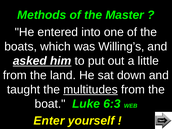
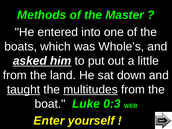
Willing’s: Willing’s -> Whole’s (121, 47)
taught underline: none -> present (24, 90)
6:3: 6:3 -> 0:3 (112, 104)
